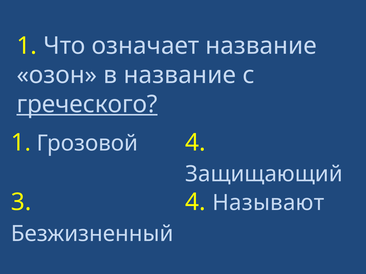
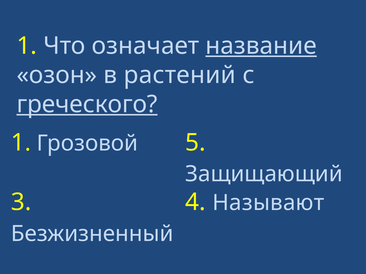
название underline: none -> present (261, 46)
в название: название -> растений (180, 75)
Грозовой 4: 4 -> 5 (195, 143)
